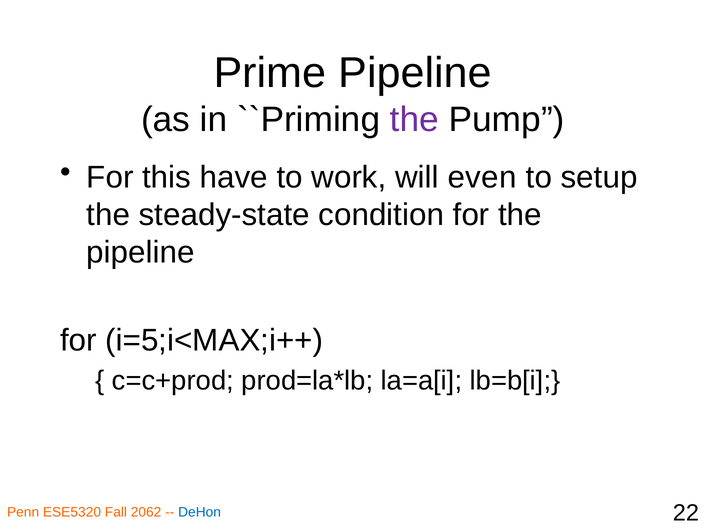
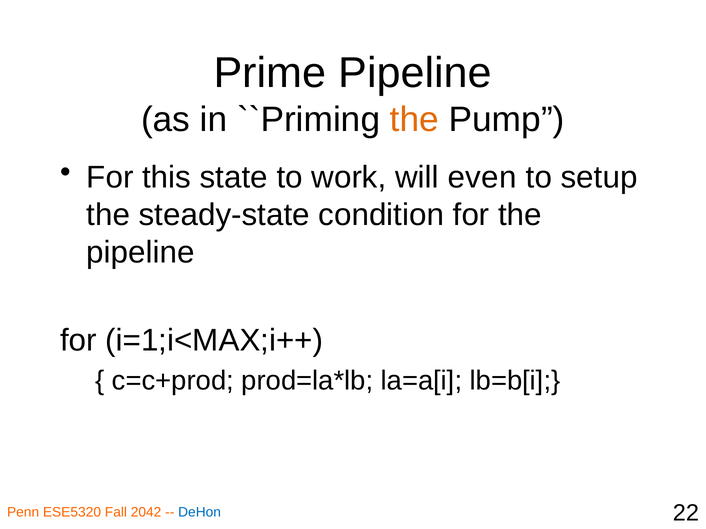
the colour: purple -> orange (414, 120)
have: have -> state (234, 178)
i=5;i<MAX;i++: i=5;i<MAX;i++ -> i=1;i<MAX;i++ (214, 341)
2062: 2062 -> 2042 (146, 513)
